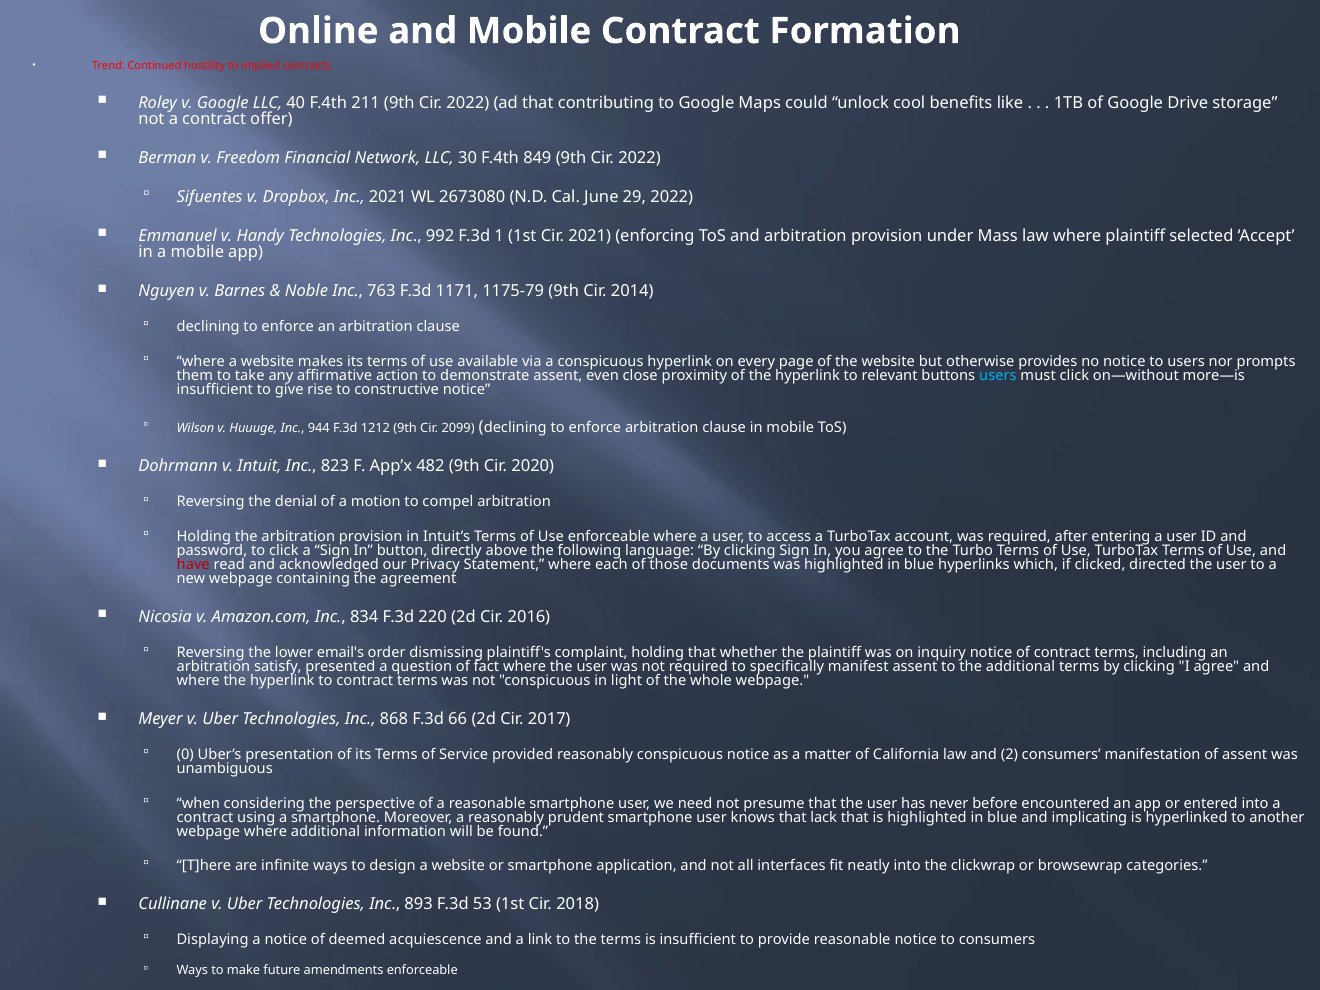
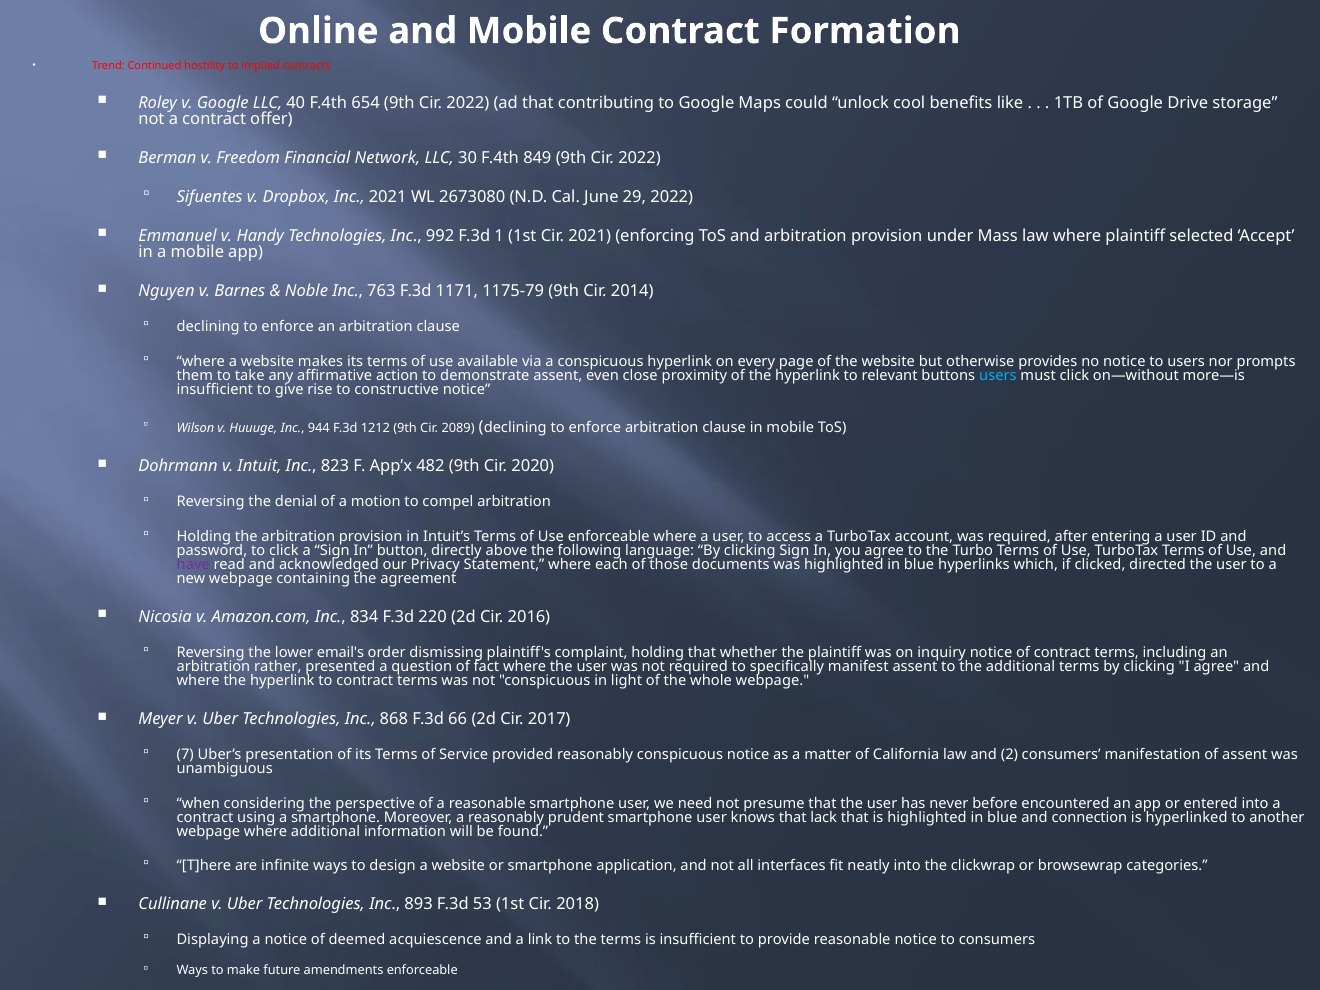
211: 211 -> 654 (366, 103)
2099: 2099 -> 2089 (458, 428)
have colour: red -> purple (193, 565)
satisfy: satisfy -> rather (278, 667)
0: 0 -> 7 (185, 755)
implicating: implicating -> connection (1089, 817)
